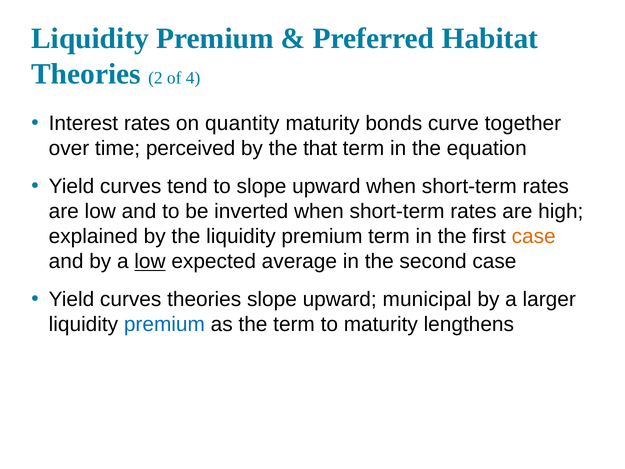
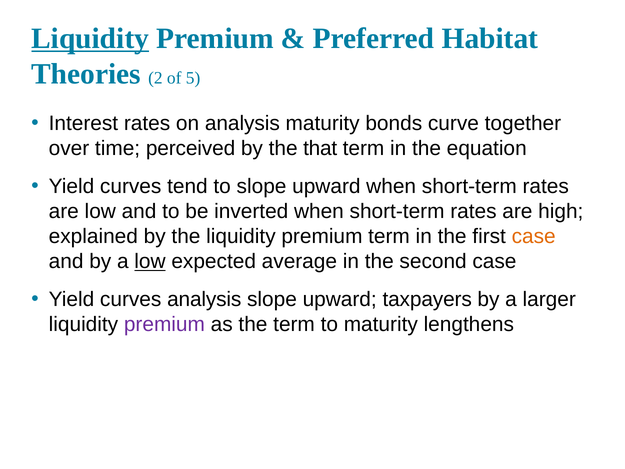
Liquidity underline: none -> present (90, 39)
4: 4 -> 5 (193, 78)
on quantity: quantity -> analysis (242, 123)
curves theories: theories -> analysis (204, 299)
municipal: municipal -> taxpayers (427, 299)
premium colour: blue -> purple (164, 324)
